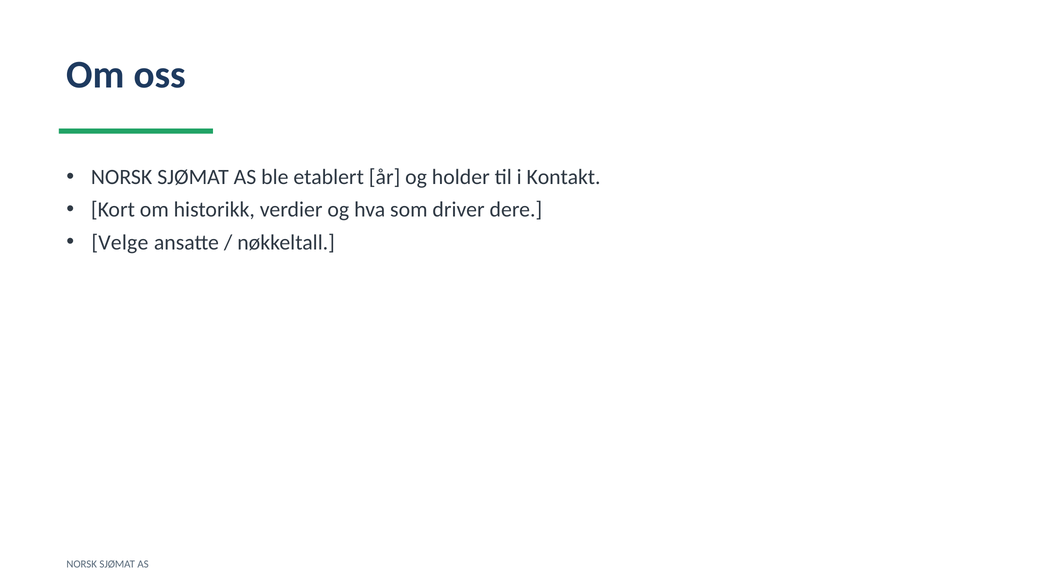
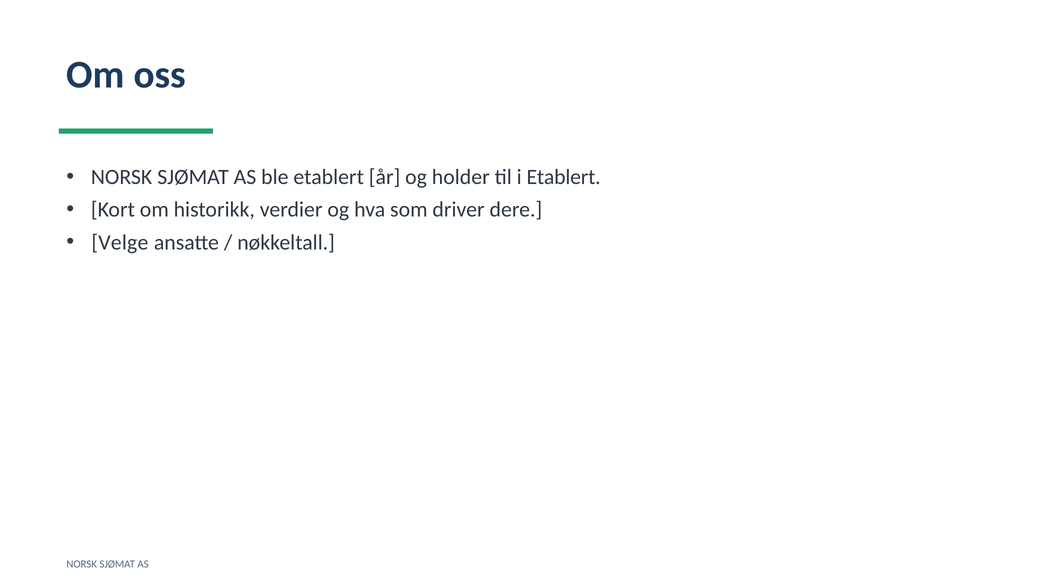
i Kontakt: Kontakt -> Etablert (564, 177)
